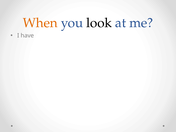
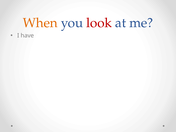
look colour: black -> red (99, 23)
